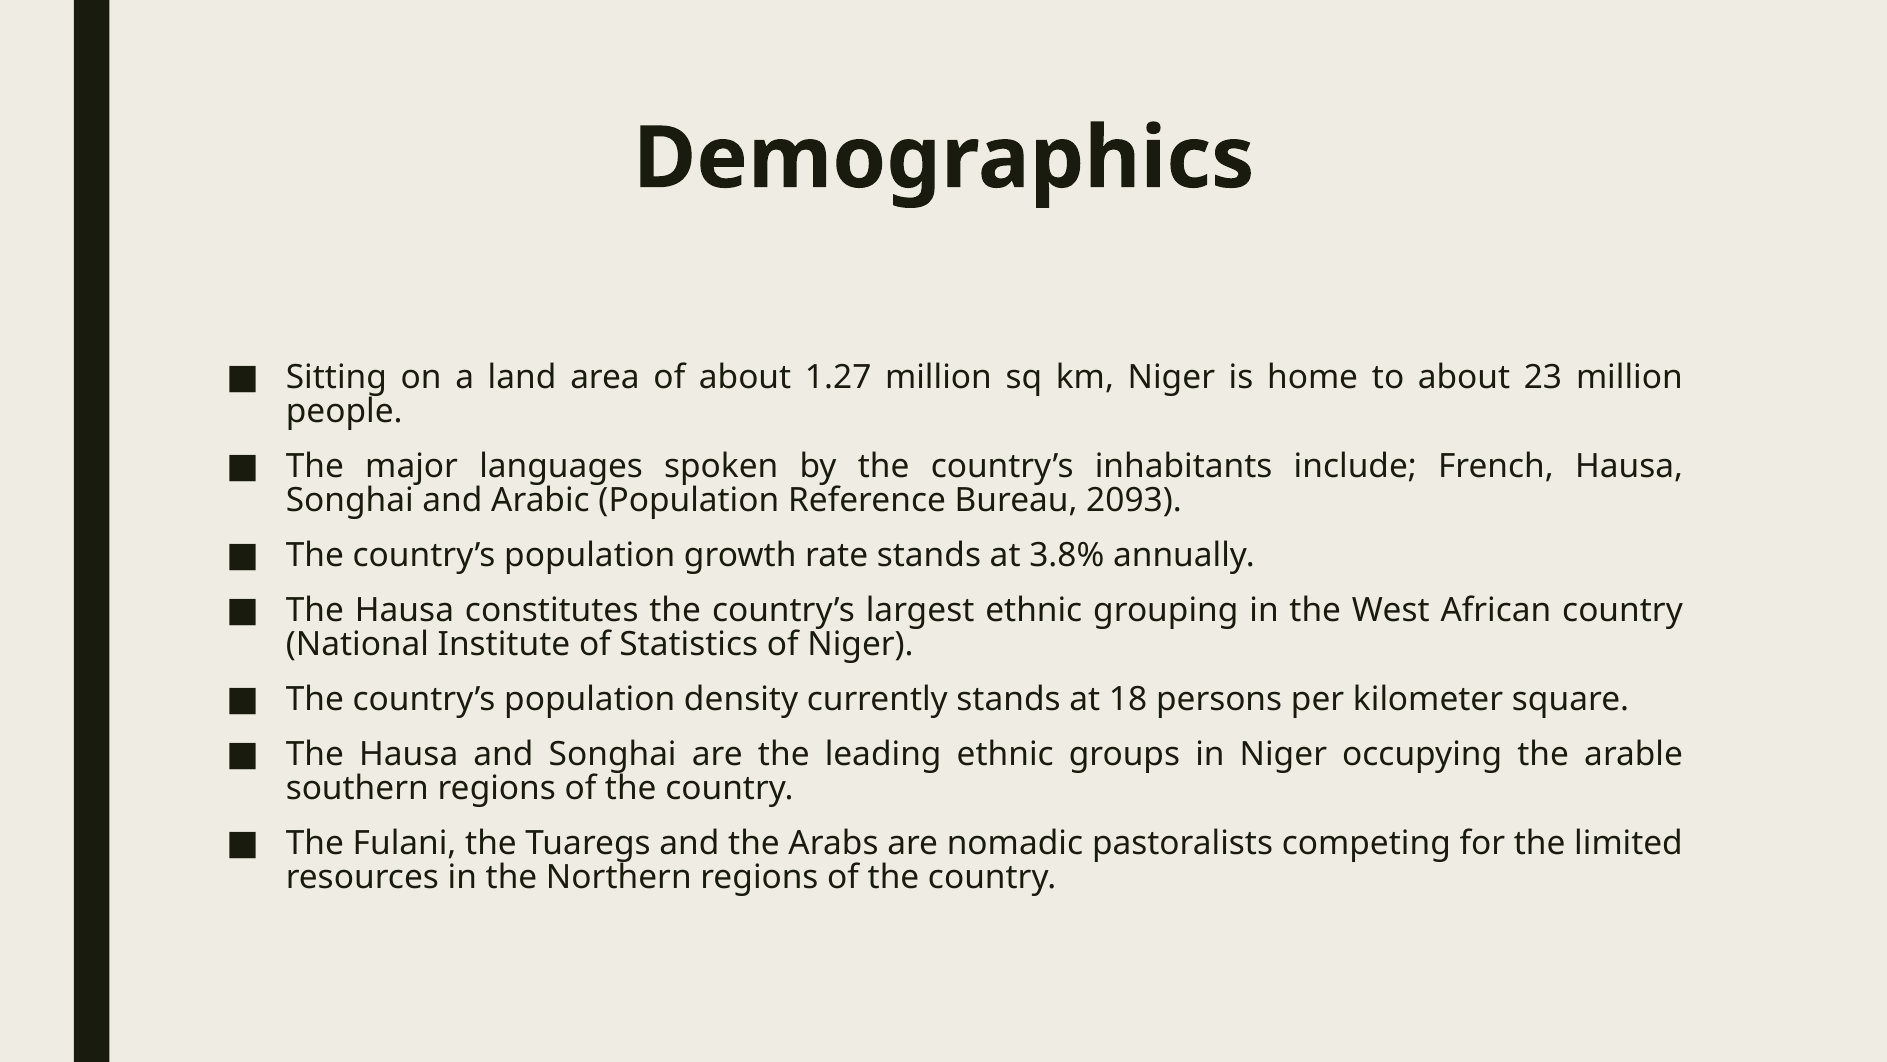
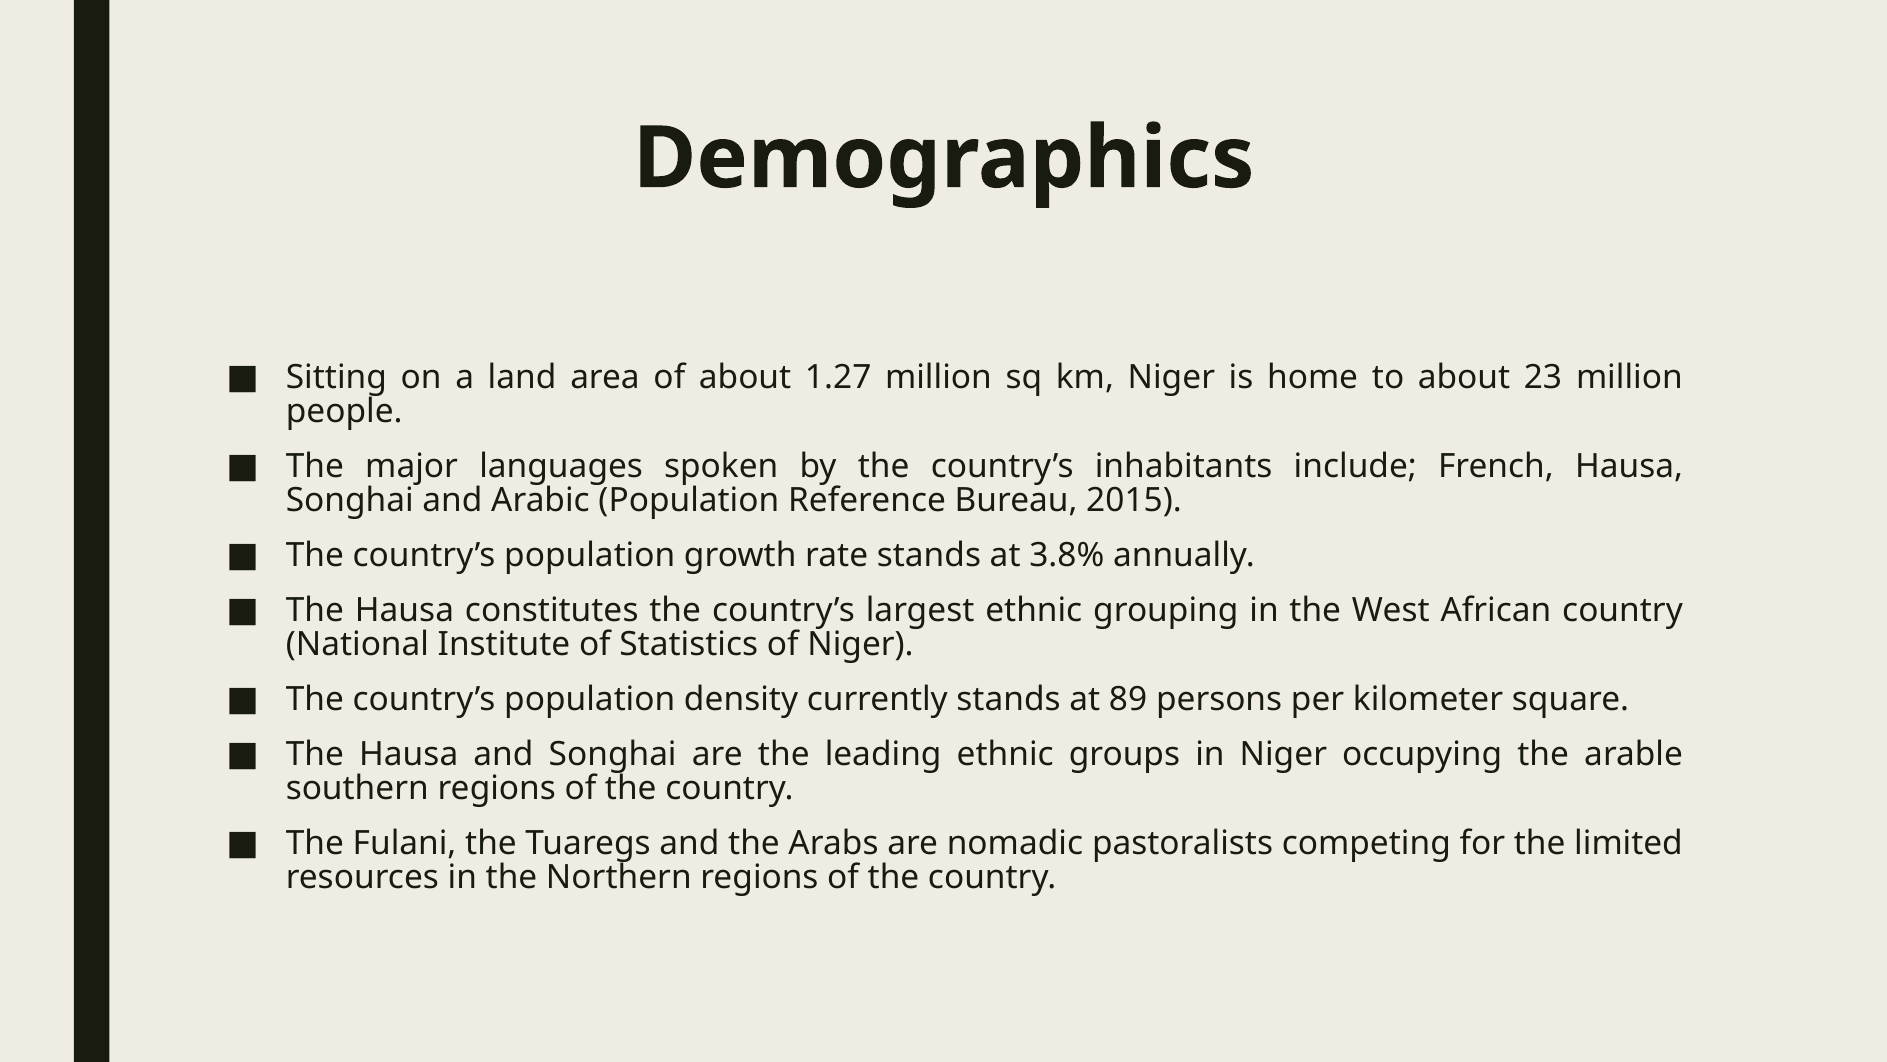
2093: 2093 -> 2015 (1134, 500)
18: 18 -> 89 (1128, 699)
